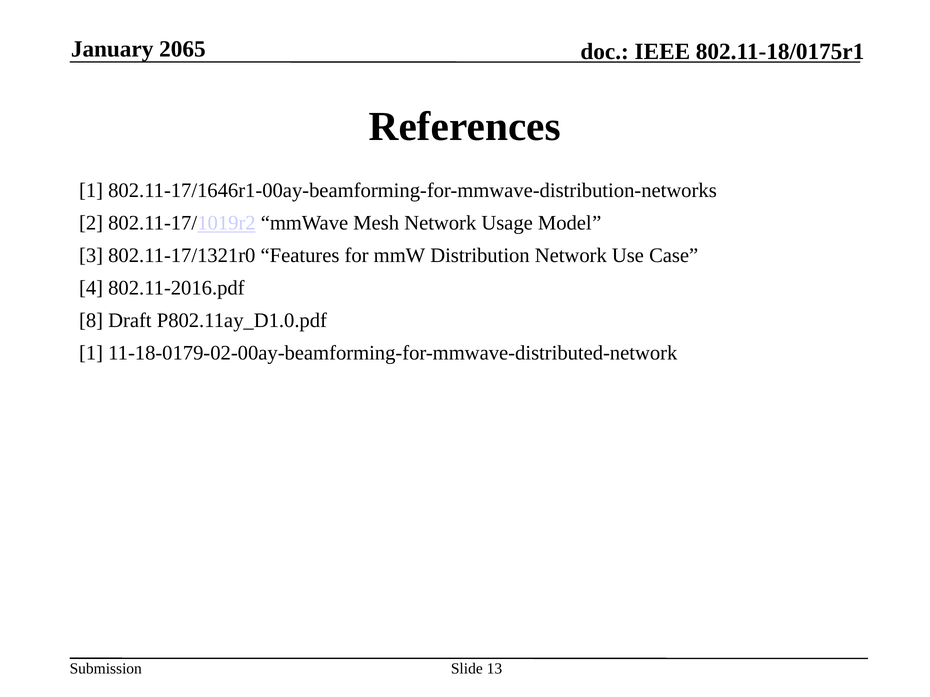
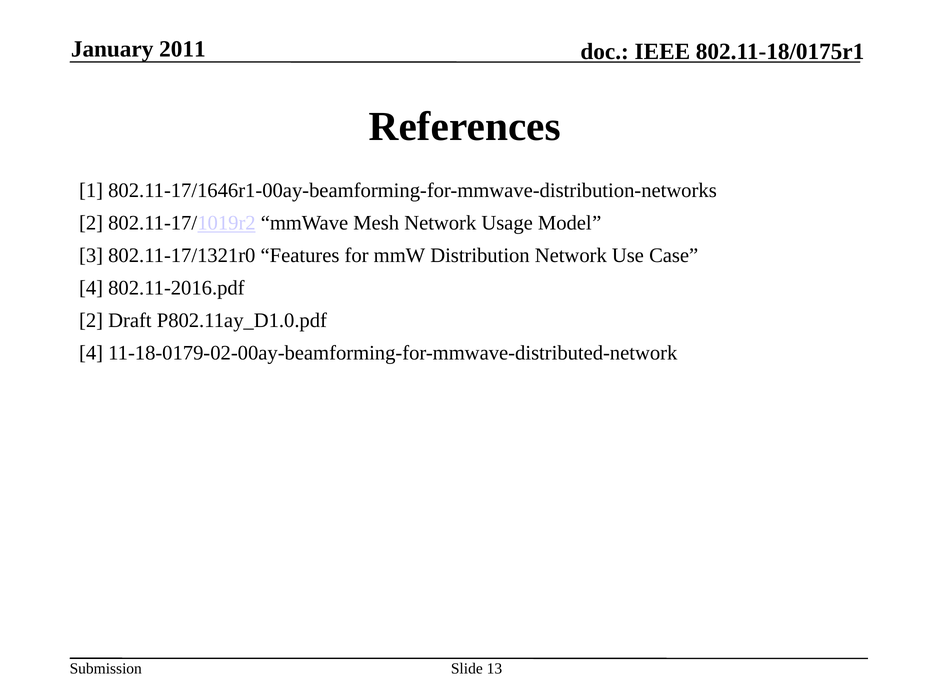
2065: 2065 -> 2011 (182, 49)
8: 8 -> 2 (91, 321)
1: 1 -> 4 (91, 353)
